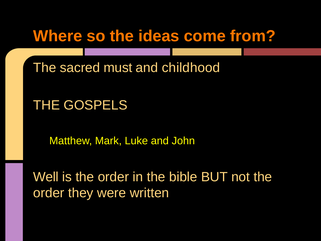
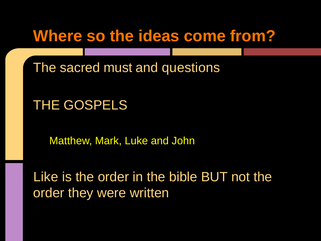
childhood: childhood -> questions (191, 68)
Well: Well -> Like (46, 177)
